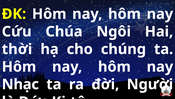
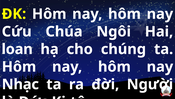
thời: thời -> loan (17, 49)
